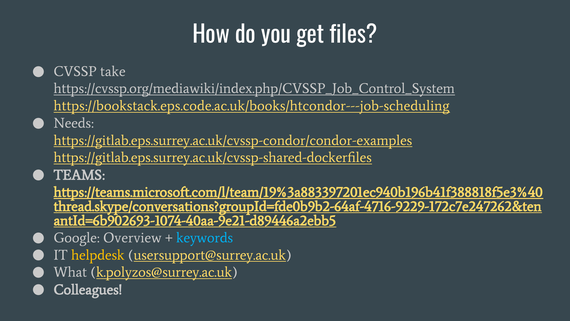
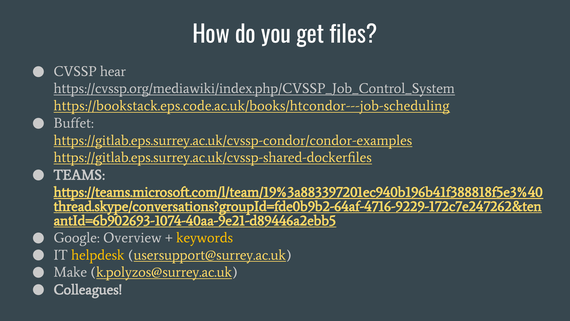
take: take -> hear (113, 71)
Needs: Needs -> Buffet (74, 123)
keywords colour: light blue -> yellow (205, 238)
What: What -> Make (70, 272)
